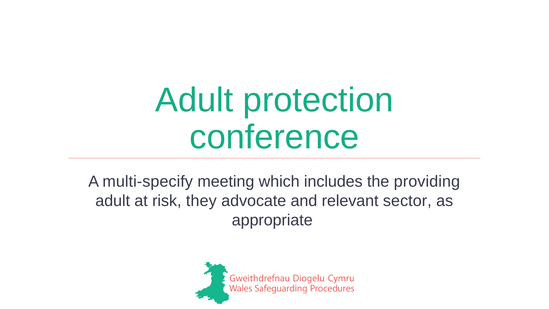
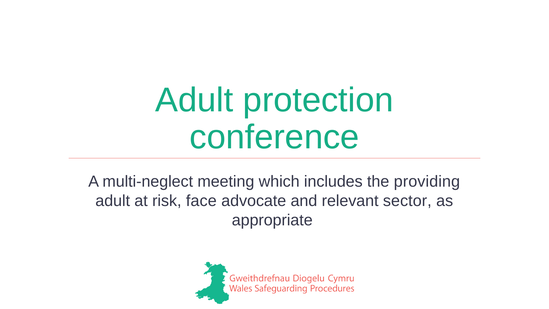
multi-specify: multi-specify -> multi-neglect (148, 181)
they: they -> face (201, 201)
